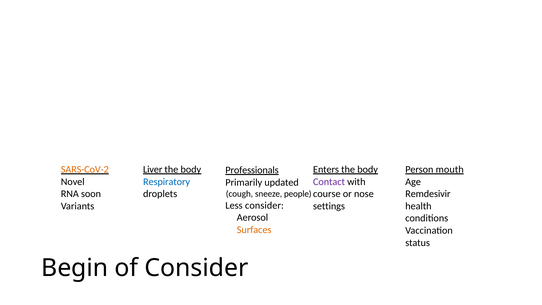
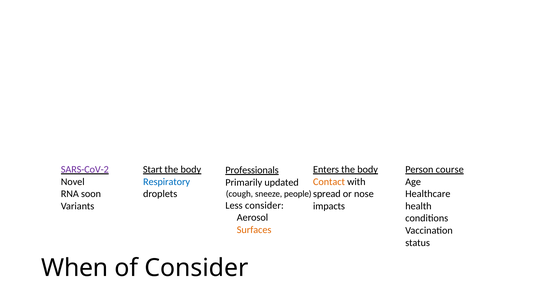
SARS-CoV-2 colour: orange -> purple (85, 169)
Liver: Liver -> Start (153, 169)
mouth: mouth -> course (450, 169)
Contact colour: purple -> orange (329, 182)
course: course -> spread (327, 194)
Remdesivir: Remdesivir -> Healthcare (428, 194)
settings: settings -> impacts (329, 206)
Begin: Begin -> When (75, 268)
